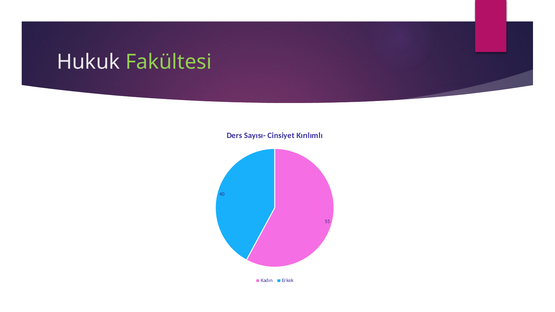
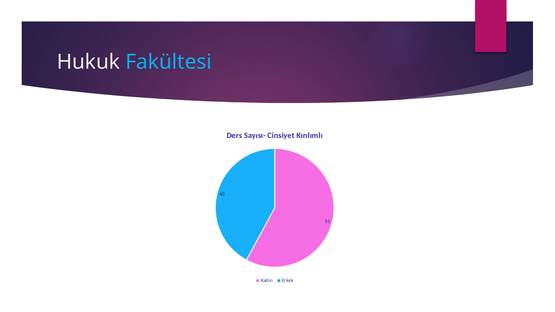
Fakültesi colour: light green -> light blue (169, 62)
